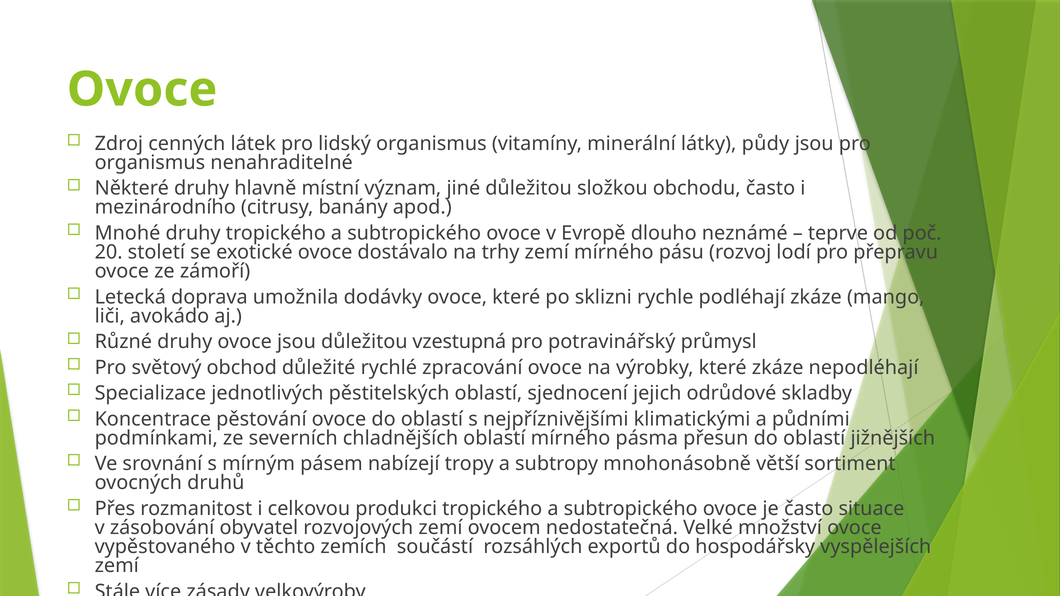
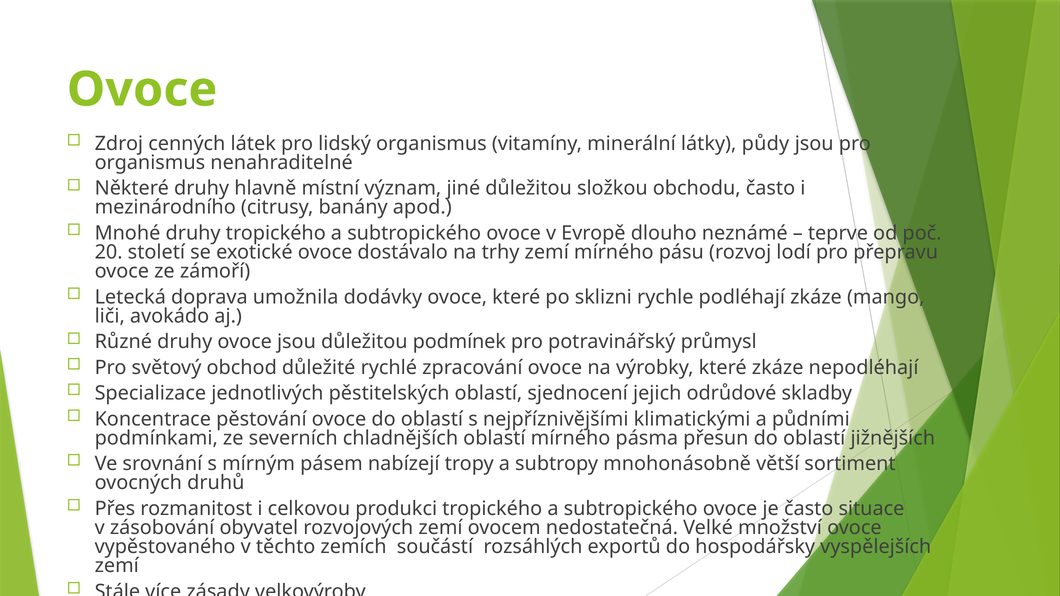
vzestupná: vzestupná -> podmínek (459, 342)
